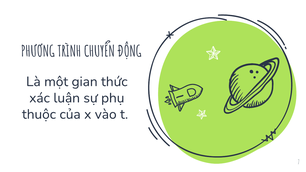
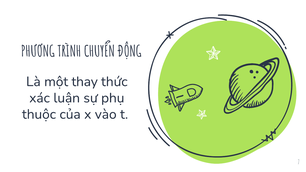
gian: gian -> thay (85, 82)
